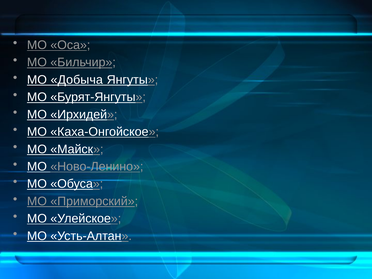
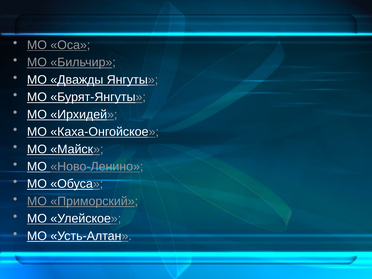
Добыча: Добыча -> Дважды (77, 80)
